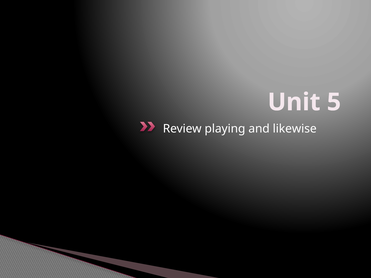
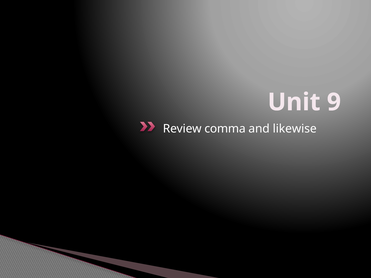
5: 5 -> 9 (334, 102)
playing: playing -> comma (225, 129)
